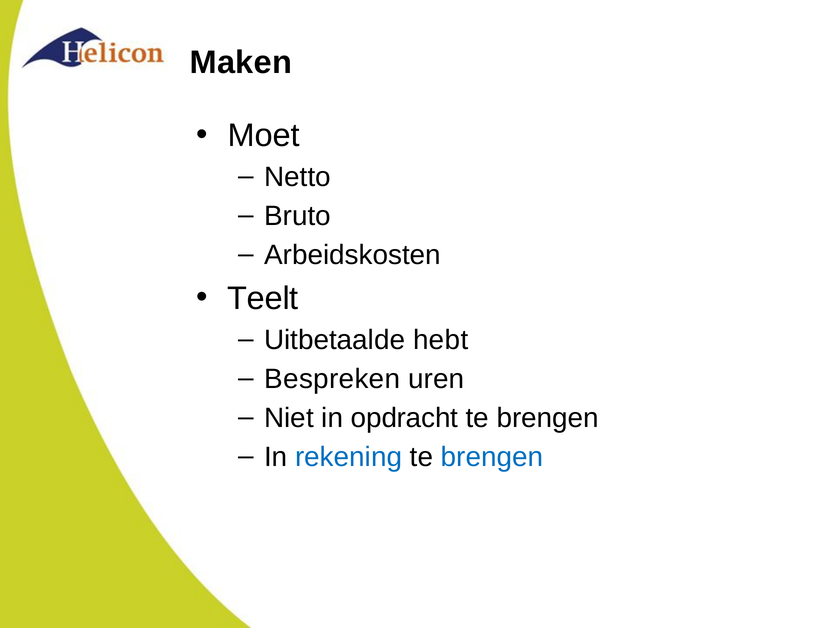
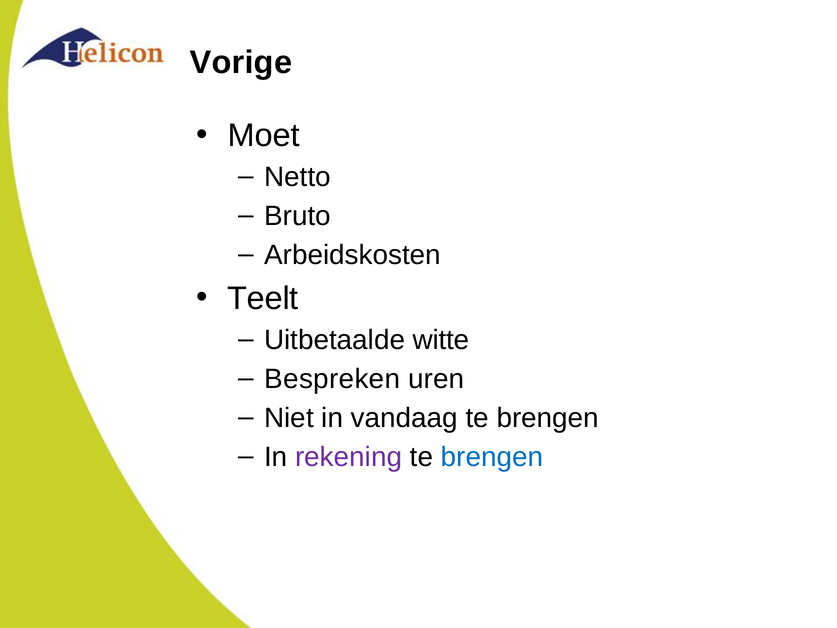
Maken: Maken -> Vorige (241, 62)
hebt: hebt -> witte (441, 340)
opdracht: opdracht -> vandaag (404, 418)
rekening colour: blue -> purple (349, 457)
